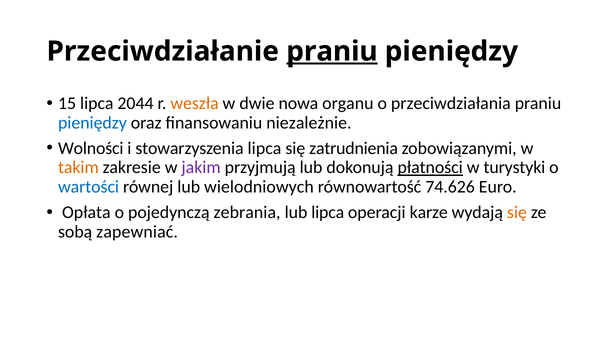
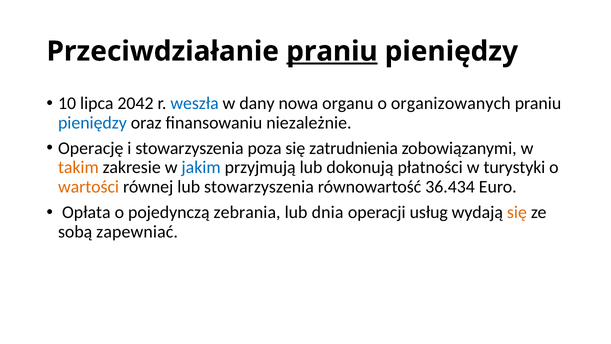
15: 15 -> 10 (67, 103)
2044: 2044 -> 2042 (136, 103)
weszła colour: orange -> blue (195, 103)
dwie: dwie -> dany (257, 103)
przeciwdziałania: przeciwdziałania -> organizowanych (451, 103)
Wolności: Wolności -> Operację (91, 148)
stowarzyszenia lipca: lipca -> poza (265, 148)
jakim colour: purple -> blue (201, 167)
płatności underline: present -> none (430, 167)
wartości colour: blue -> orange (89, 187)
lub wielodniowych: wielodniowych -> stowarzyszenia (259, 187)
74.626: 74.626 -> 36.434 (450, 187)
lub lipca: lipca -> dnia (328, 212)
karze: karze -> usług (429, 212)
